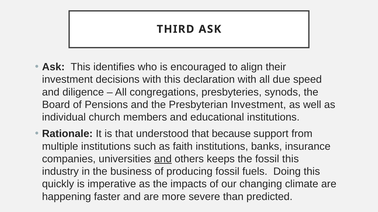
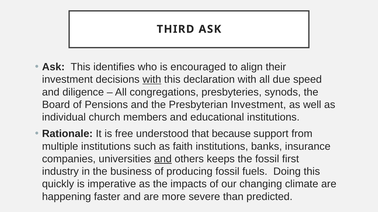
with underline: none -> present (152, 80)
is that: that -> free (124, 134)
fossil this: this -> first (291, 159)
